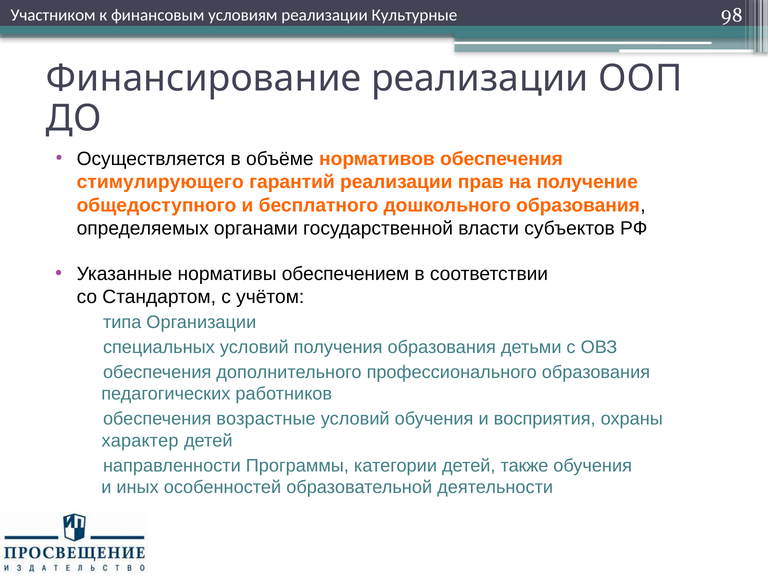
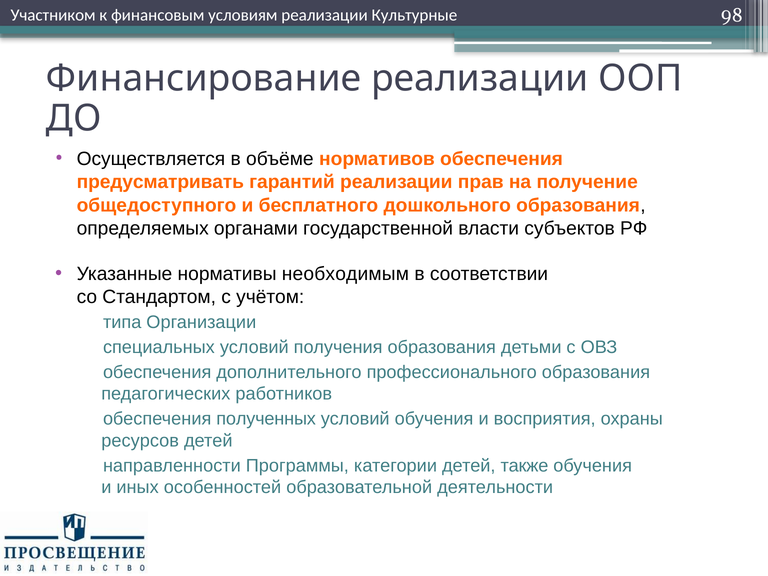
стимулирующего: стимулирующего -> предусматривать (160, 182)
обеспечением: обеспечением -> необходимым (345, 274)
возрастные: возрастные -> полученных (266, 419)
характер: характер -> ресурсов (140, 441)
